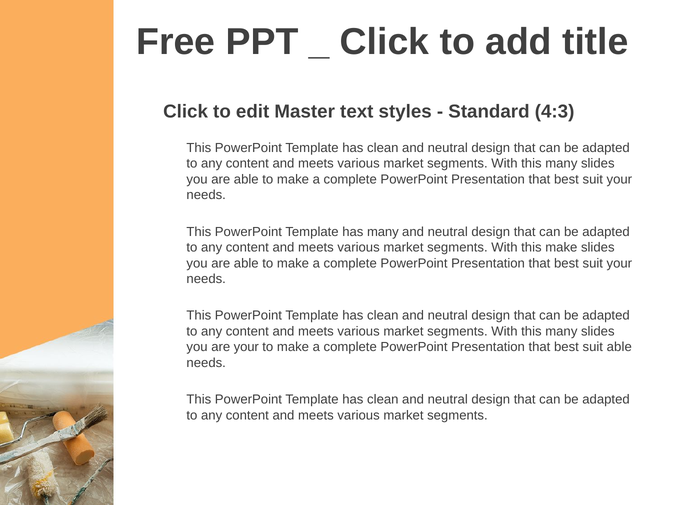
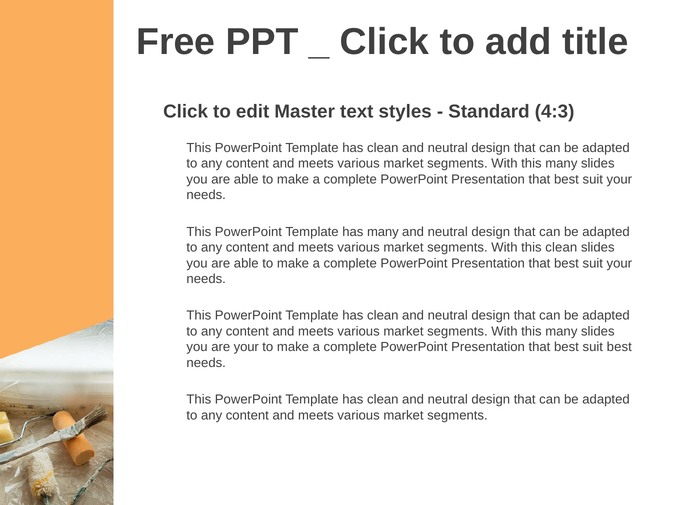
this make: make -> clean (561, 248)
suit able: able -> best (619, 347)
